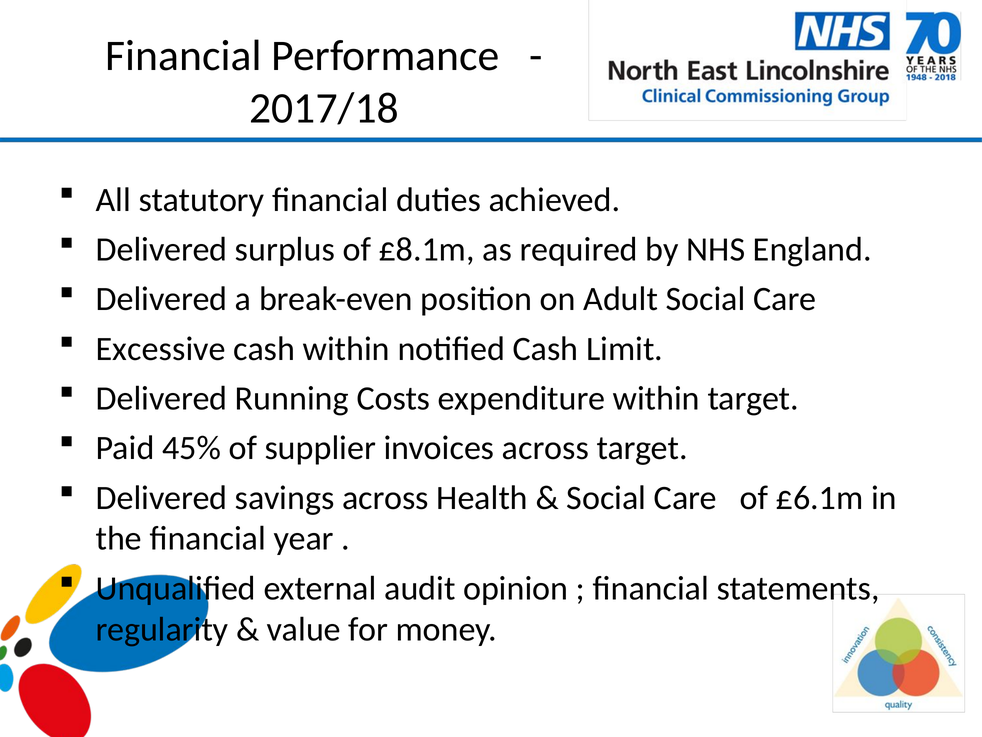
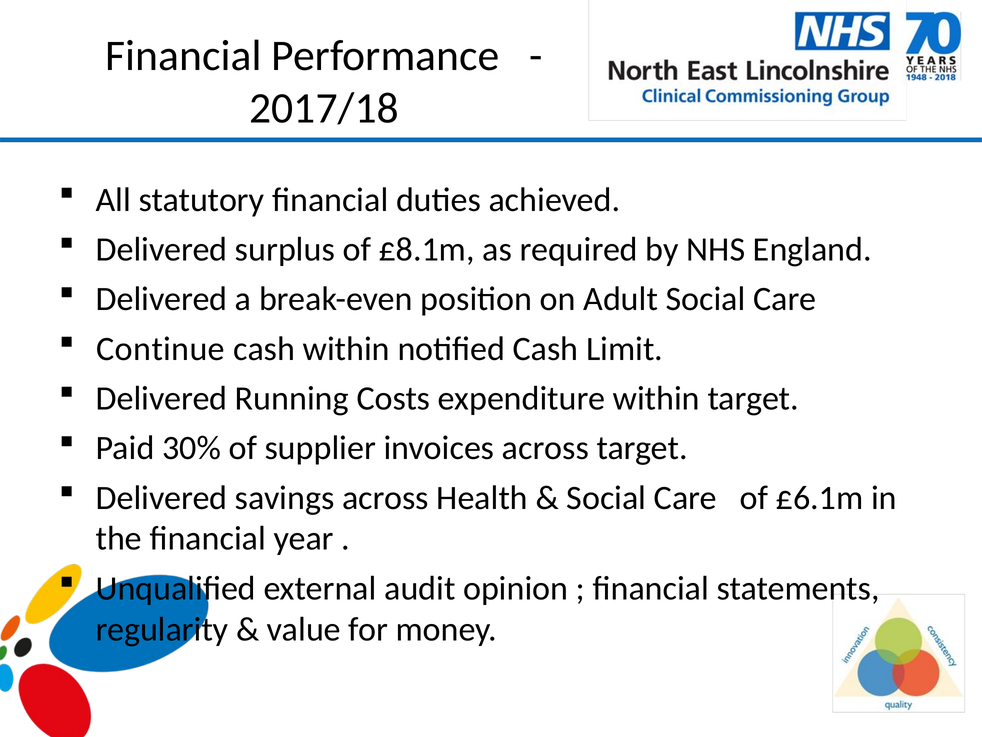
Excessive: Excessive -> Continue (161, 349)
45%: 45% -> 30% (192, 448)
